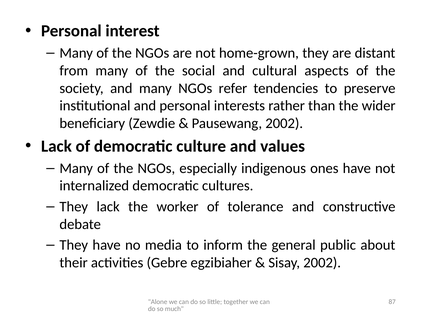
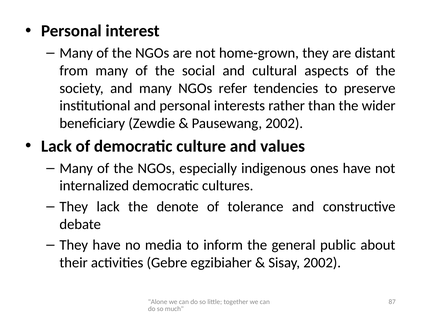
worker: worker -> denote (178, 206)
